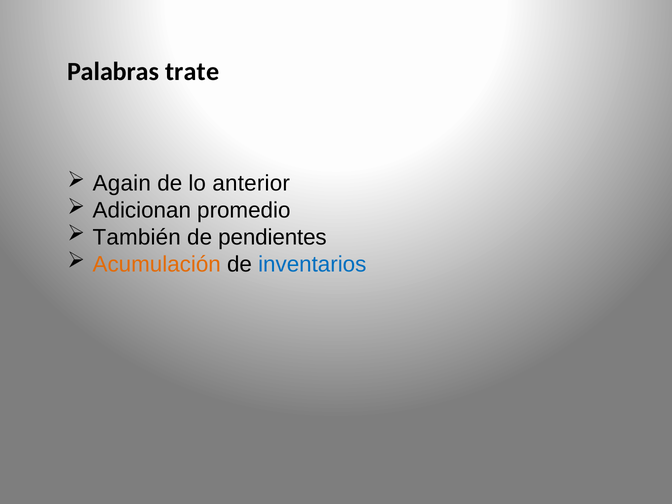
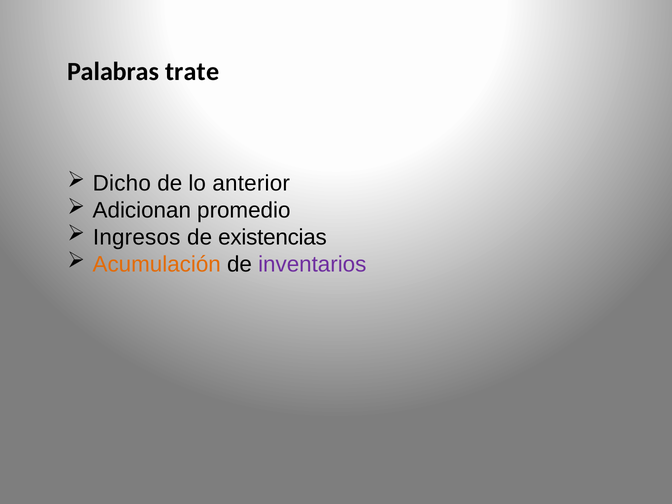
Again: Again -> Dicho (122, 183)
También: También -> Ingresos (137, 237)
pendientes: pendientes -> existencias (273, 237)
inventarios colour: blue -> purple (312, 264)
